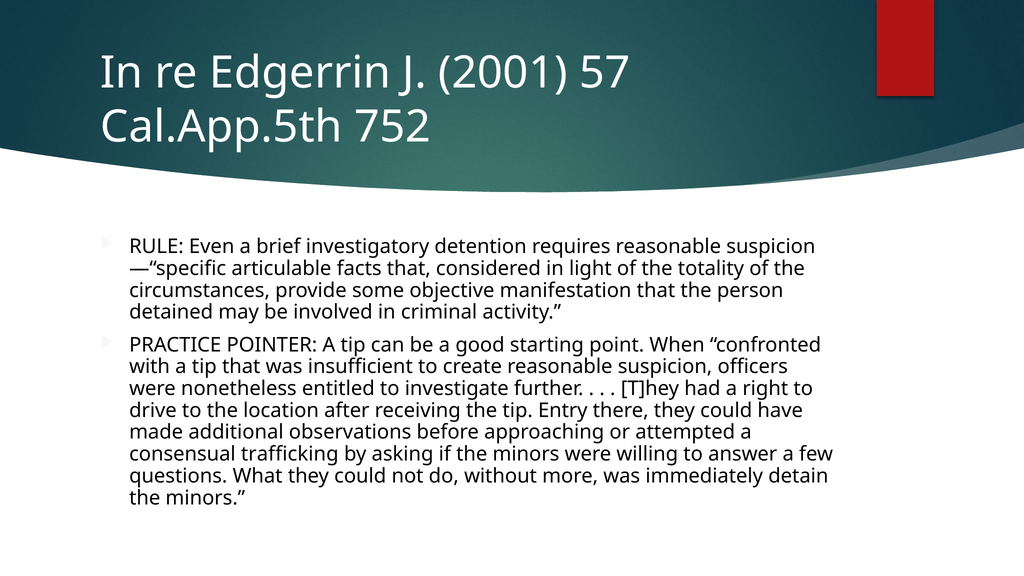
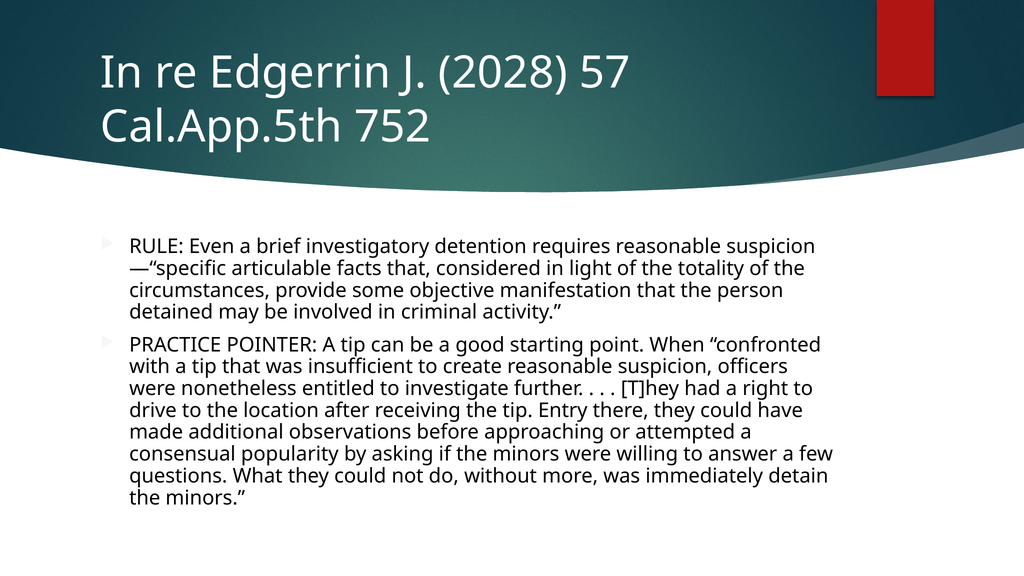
2001: 2001 -> 2028 (503, 73)
trafficking: trafficking -> popularity (290, 454)
